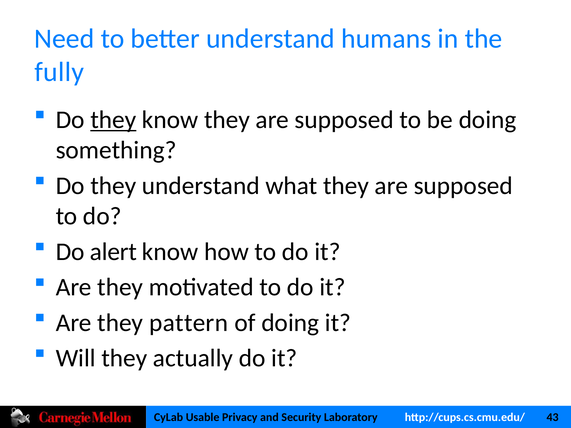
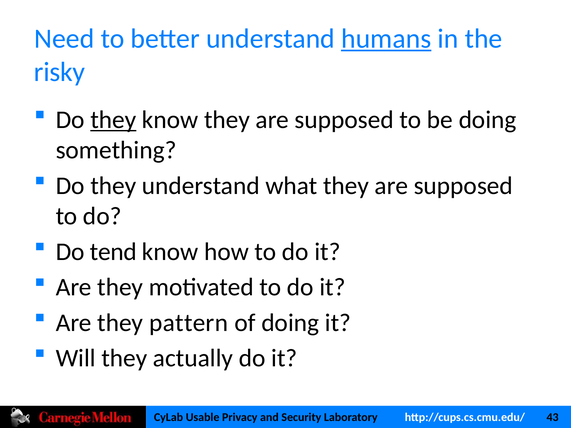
humans underline: none -> present (386, 39)
fully: fully -> risky (59, 72)
alert: alert -> tend (113, 252)
